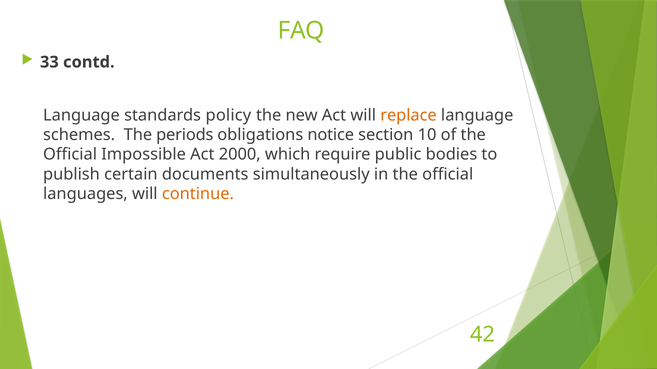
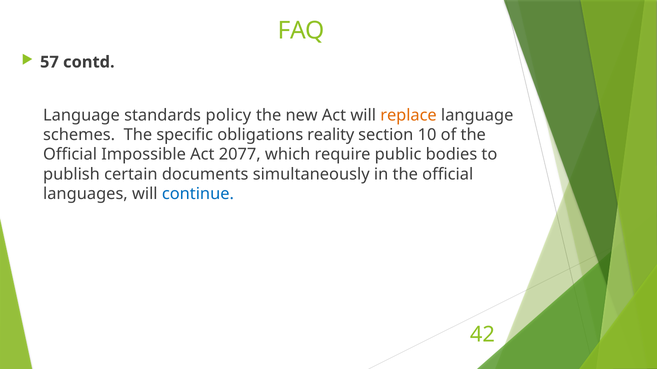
33: 33 -> 57 (49, 62)
periods: periods -> specific (185, 135)
notice: notice -> reality (331, 135)
2000: 2000 -> 2077 (240, 155)
continue colour: orange -> blue (198, 194)
